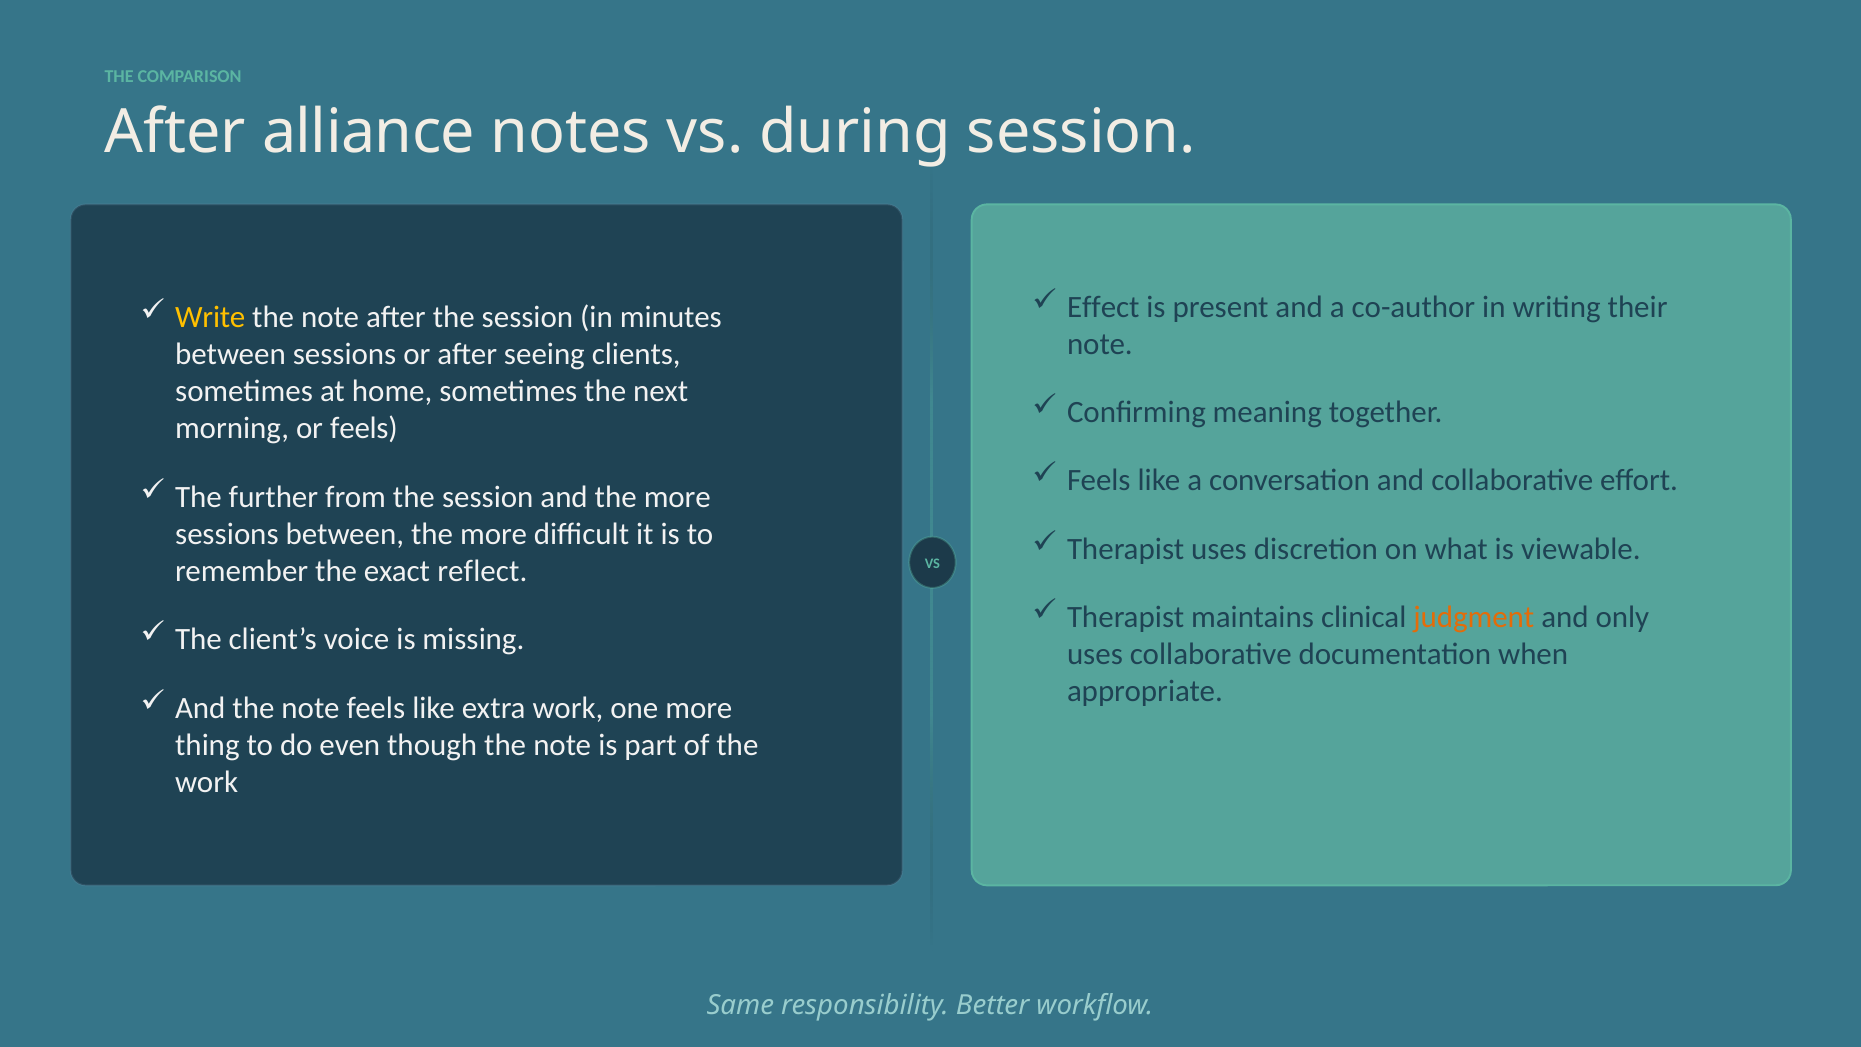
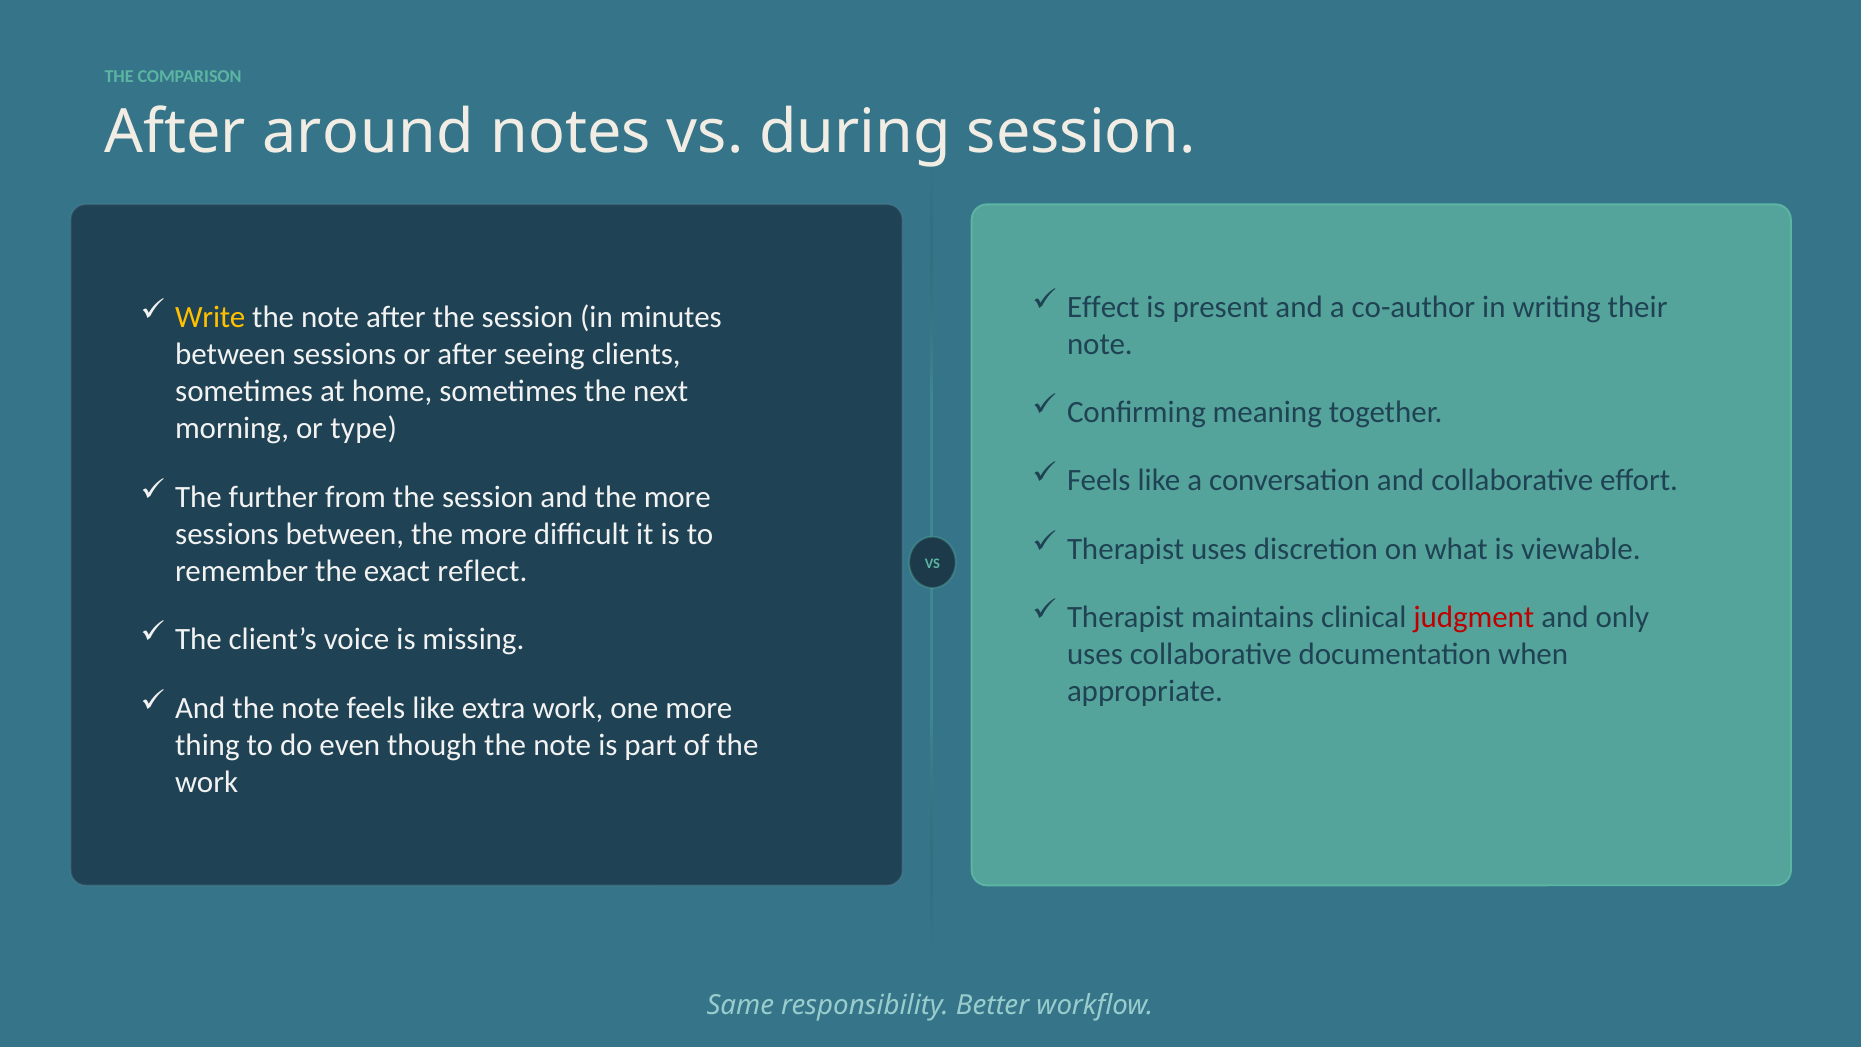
alliance: alliance -> around (368, 133)
or feels: feels -> type (364, 429)
judgment colour: orange -> red (1474, 617)
